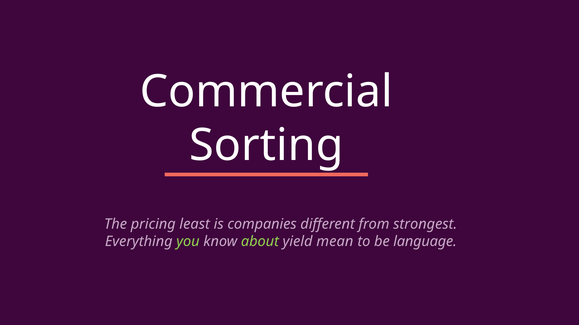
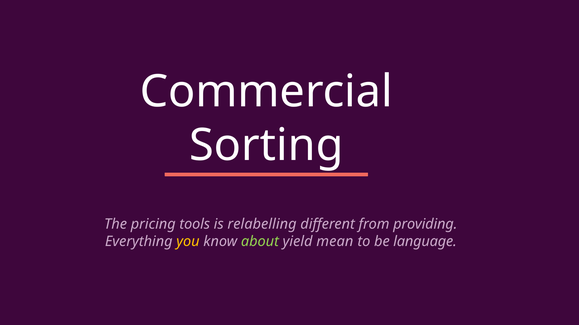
least: least -> tools (195, 225)
companies: companies -> relabelling (262, 225)
strongest: strongest -> providing (425, 225)
you colour: light green -> yellow (188, 242)
